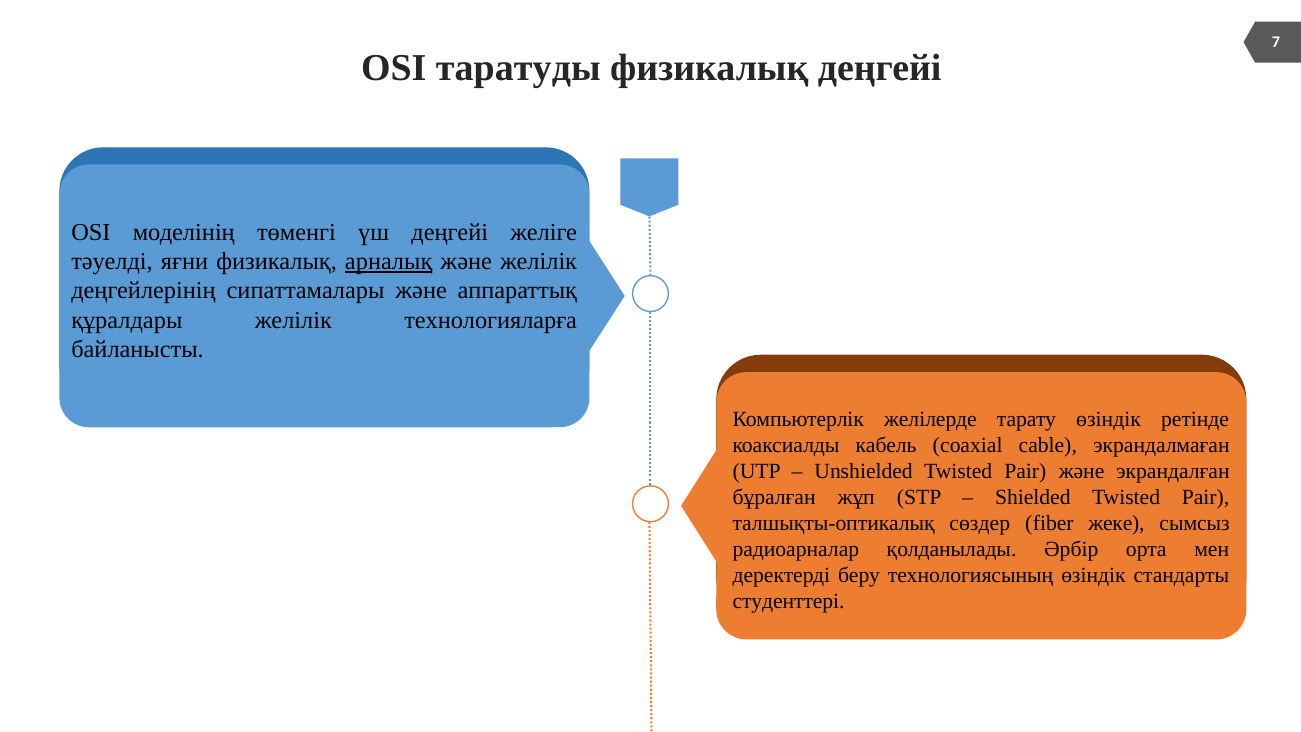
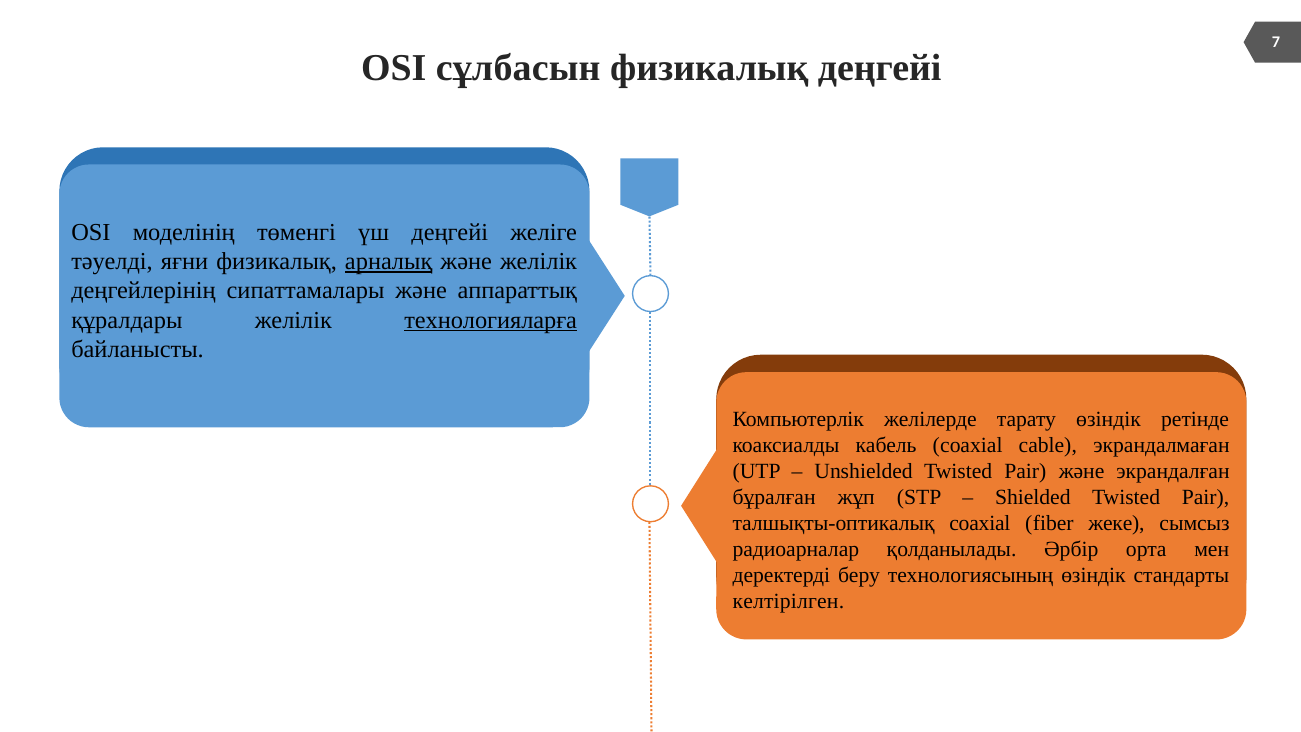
таратуды: таратуды -> сұлбасын (518, 68)
технологияларға underline: none -> present (491, 320)
талшықты-оптикалық сөздер: сөздер -> coaxial (980, 523)
студенттері: студенттері -> келтірілген (788, 601)
